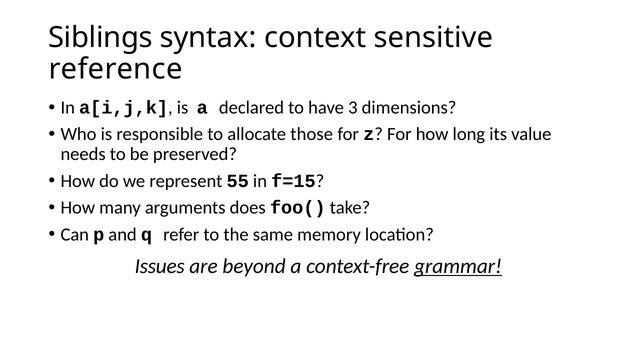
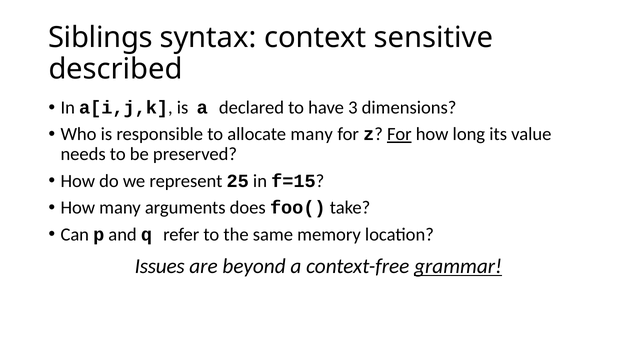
reference: reference -> described (116, 69)
allocate those: those -> many (312, 134)
For underline: none -> present (399, 134)
55: 55 -> 25 (238, 181)
